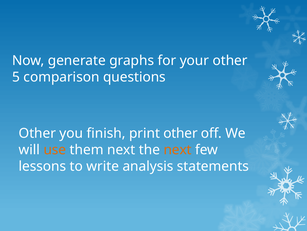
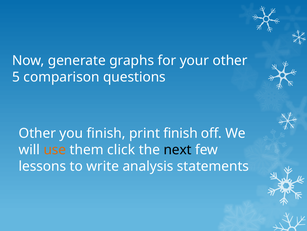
print other: other -> finish (180, 133)
them next: next -> click (121, 149)
next colour: orange -> black (178, 149)
